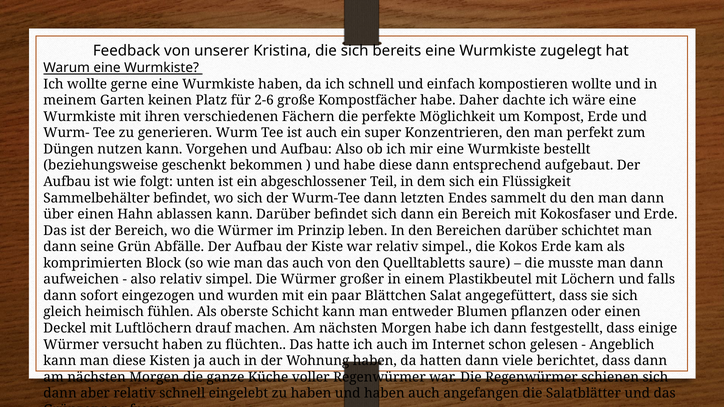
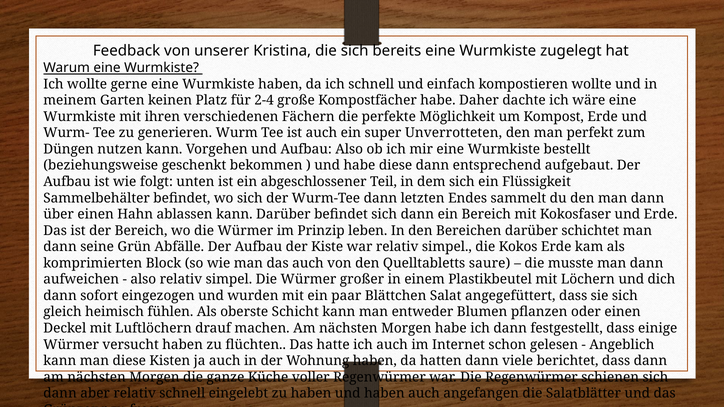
2-6: 2-6 -> 2-4 (264, 100)
Konzentrieren: Konzentrieren -> Unverrotteten (454, 133)
falls: falls -> dich (661, 280)
